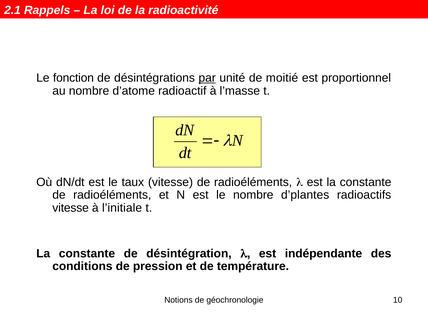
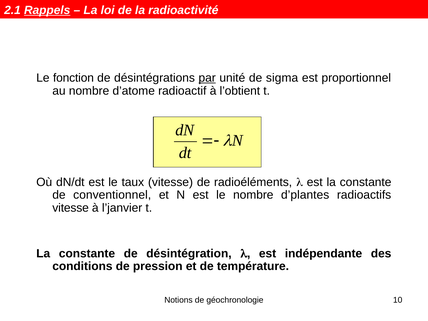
Rappels underline: none -> present (47, 10)
moitié: moitié -> sigma (282, 78)
l’masse: l’masse -> l’obtient (240, 91)
radioéléments: radioéléments -> conventionnel (112, 195)
l’initiale: l’initiale -> l’janvier (122, 208)
